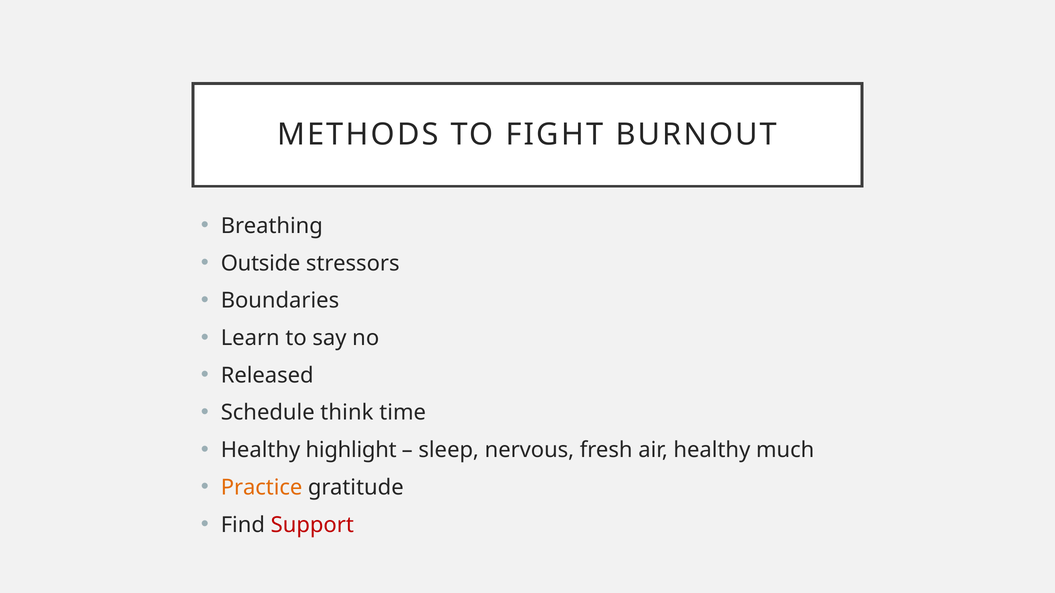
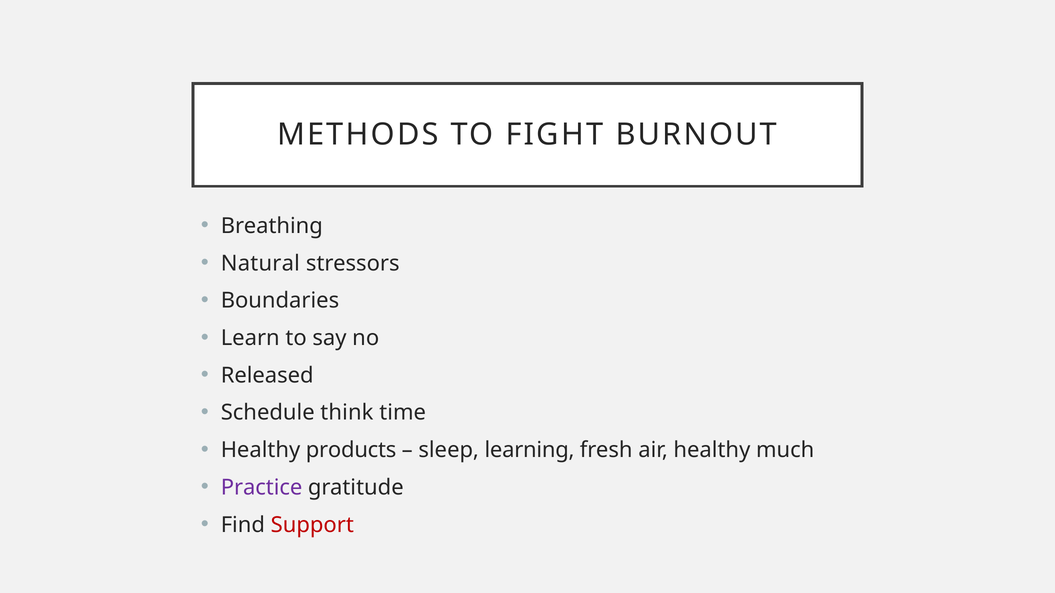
Outside: Outside -> Natural (260, 264)
highlight: highlight -> products (351, 450)
nervous: nervous -> learning (530, 450)
Practice colour: orange -> purple (262, 488)
